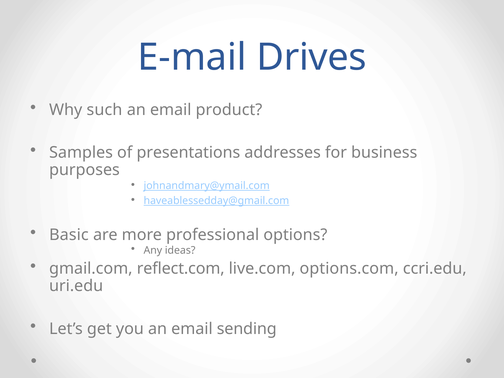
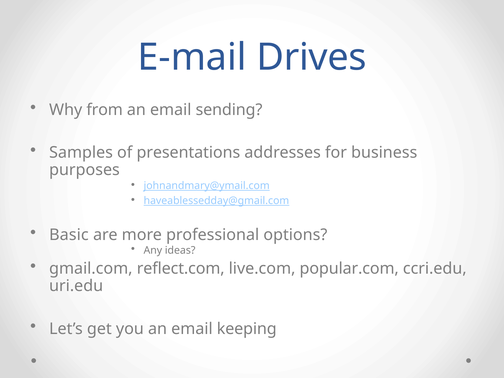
such: such -> from (105, 110)
product: product -> sending (229, 110)
options.com: options.com -> popular.com (349, 269)
sending: sending -> keeping (247, 329)
